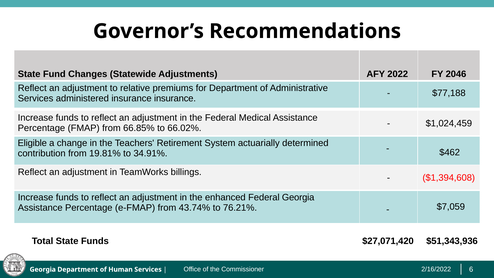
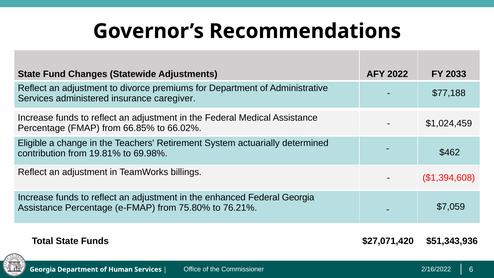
2046: 2046 -> 2033 (456, 74)
relative: relative -> divorce (135, 88)
insurance insurance: insurance -> caregiver (175, 98)
34.91%: 34.91% -> 69.98% (150, 154)
43.74%: 43.74% -> 75.80% (195, 208)
